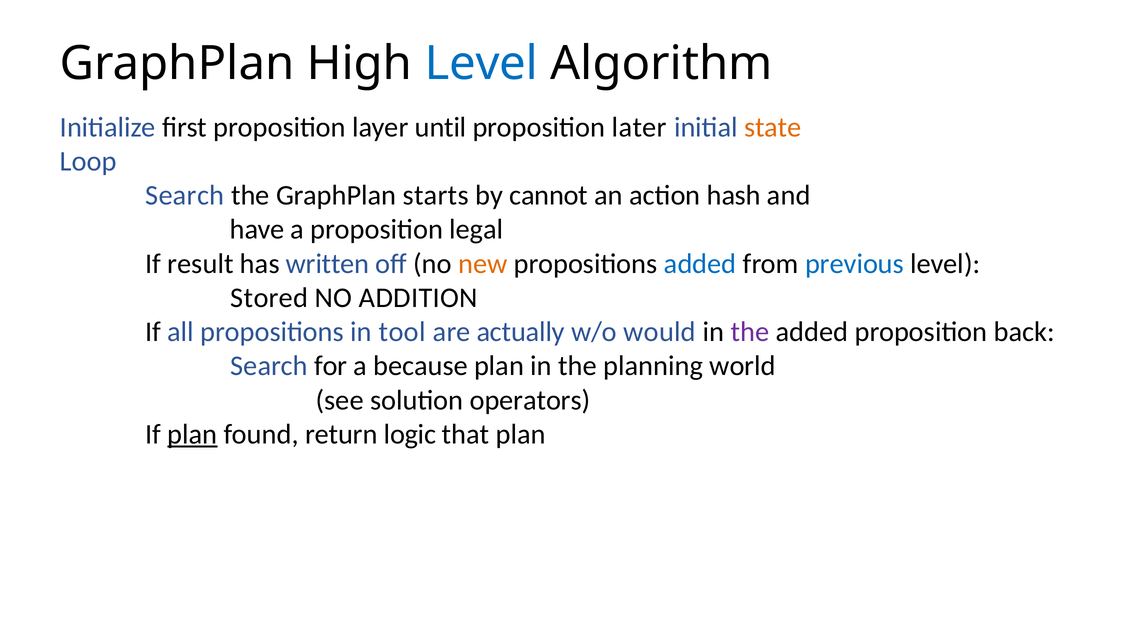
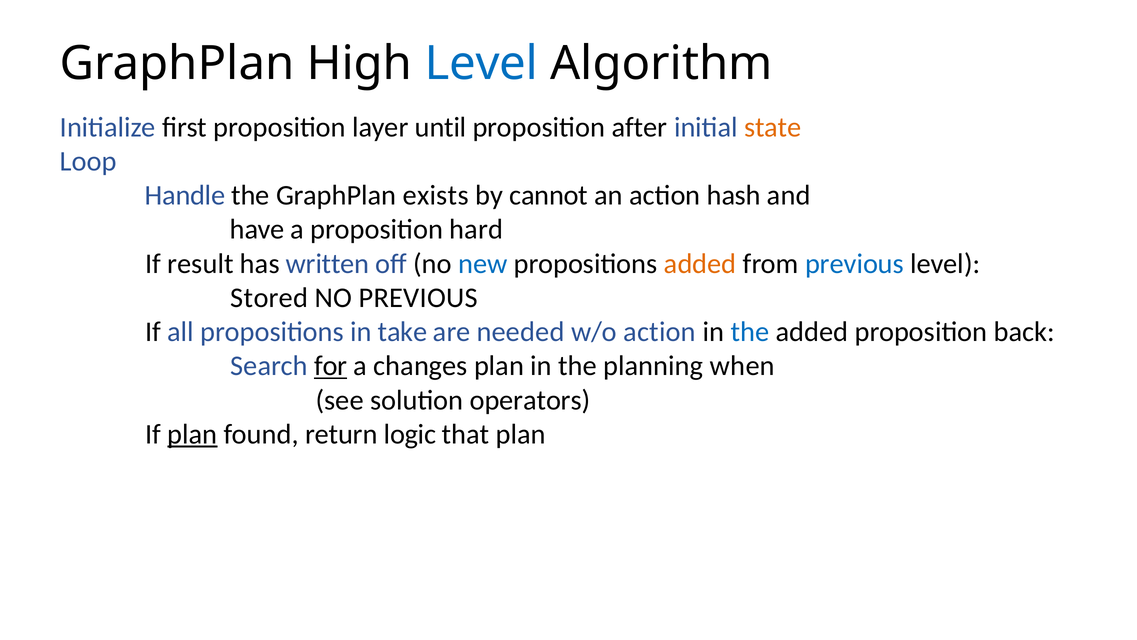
later: later -> after (639, 127)
Search: Search -> Handle (185, 195)
starts: starts -> exists (436, 195)
legal: legal -> hard (476, 229)
new colour: orange -> blue (483, 263)
added colour: blue -> orange (700, 263)
NO ADDITION: ADDITION -> PREVIOUS (418, 298)
tool: tool -> take (403, 332)
actually: actually -> needed (521, 332)
w/o would: would -> action (660, 332)
the colour: purple -> blue (750, 332)
for underline: none -> present (331, 366)
because: because -> changes (421, 366)
world: world -> when (742, 366)
